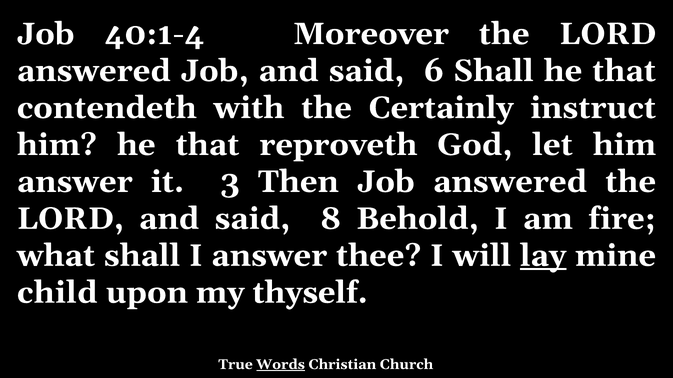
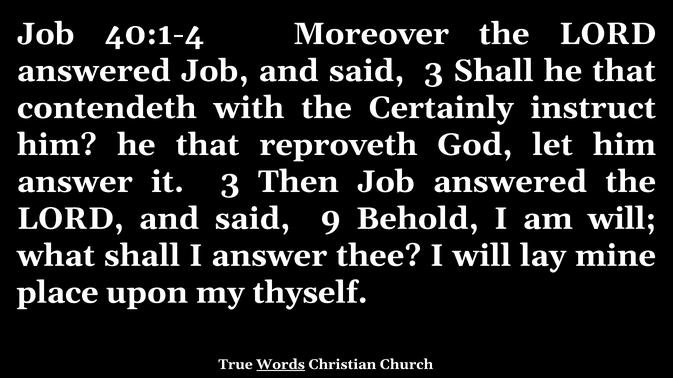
said 6: 6 -> 3 (434, 71)
8: 8 -> 9 (331, 219)
am fire: fire -> will (622, 219)
lay underline: present -> none (543, 256)
child: child -> place (58, 293)
